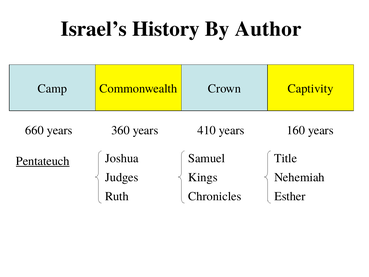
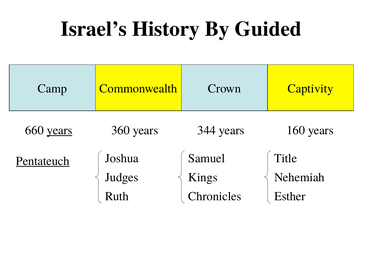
Author: Author -> Guided (268, 29)
years underline: none -> present (60, 130)
410: 410 -> 344 (207, 130)
